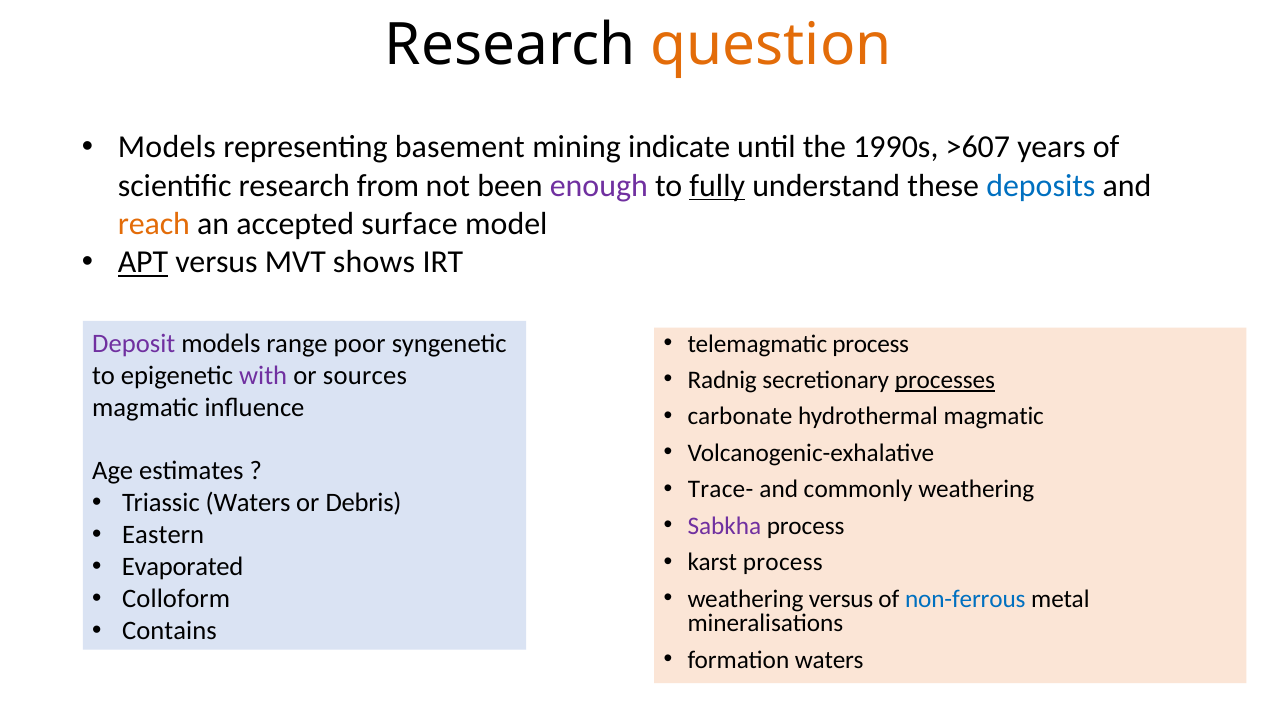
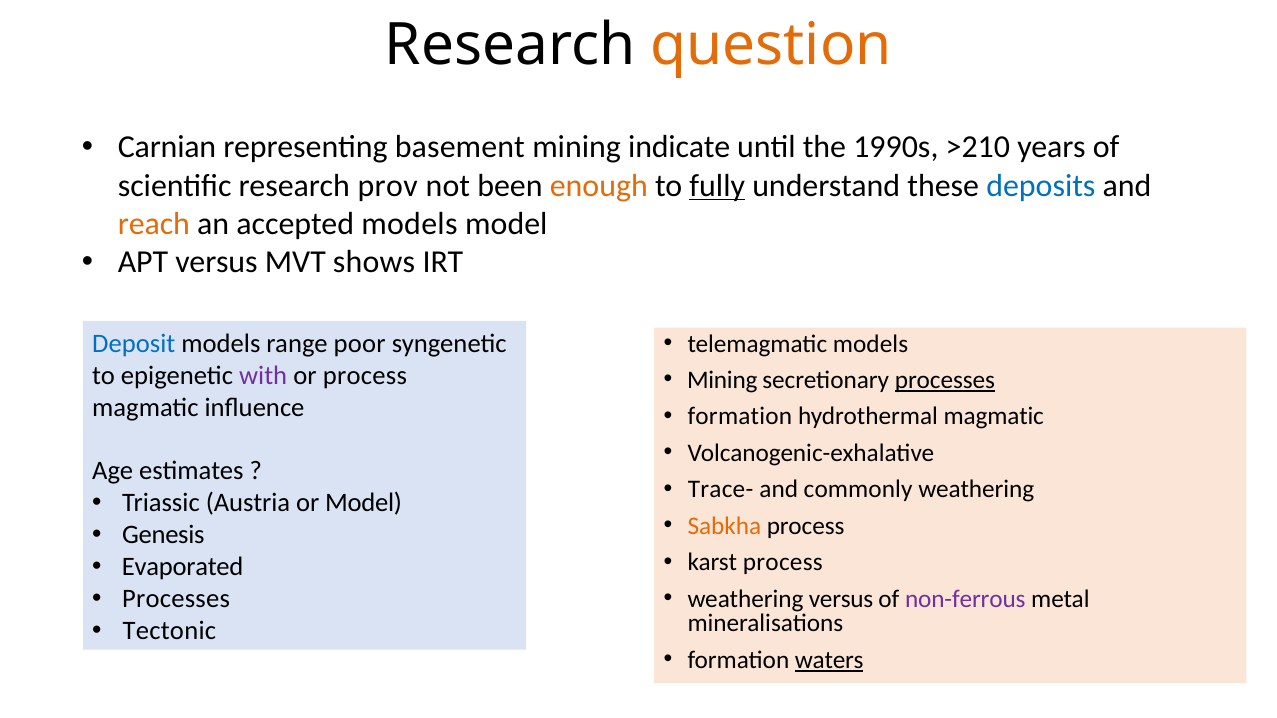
Models: Models -> Carnian (167, 148)
>607: >607 -> >210 (978, 148)
from: from -> prov (388, 186)
enough colour: purple -> orange (599, 186)
accepted surface: surface -> models (409, 224)
APT underline: present -> none (143, 262)
telemagmatic process: process -> models (871, 344)
Deposit colour: purple -> blue (134, 344)
or sources: sources -> process (365, 376)
Radnig: Radnig -> Mining (722, 380)
carbonate: carbonate -> formation (740, 417)
Triassic Waters: Waters -> Austria (248, 503)
or Debris: Debris -> Model (364, 503)
Sabkha colour: purple -> orange (724, 526)
Eastern: Eastern -> Genesis (163, 535)
Colloform: Colloform -> Processes (176, 599)
non-ferrous colour: blue -> purple (965, 599)
Contains: Contains -> Tectonic (169, 631)
waters underline: none -> present (829, 660)
